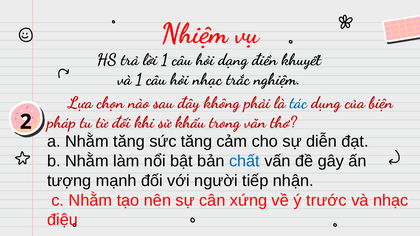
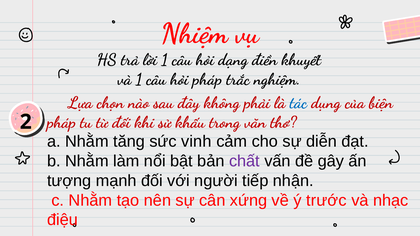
hỏi nhạc: nhạc -> pháp (207, 79)
sức tăng: tăng -> vinh (196, 142)
chất colour: blue -> purple (244, 161)
